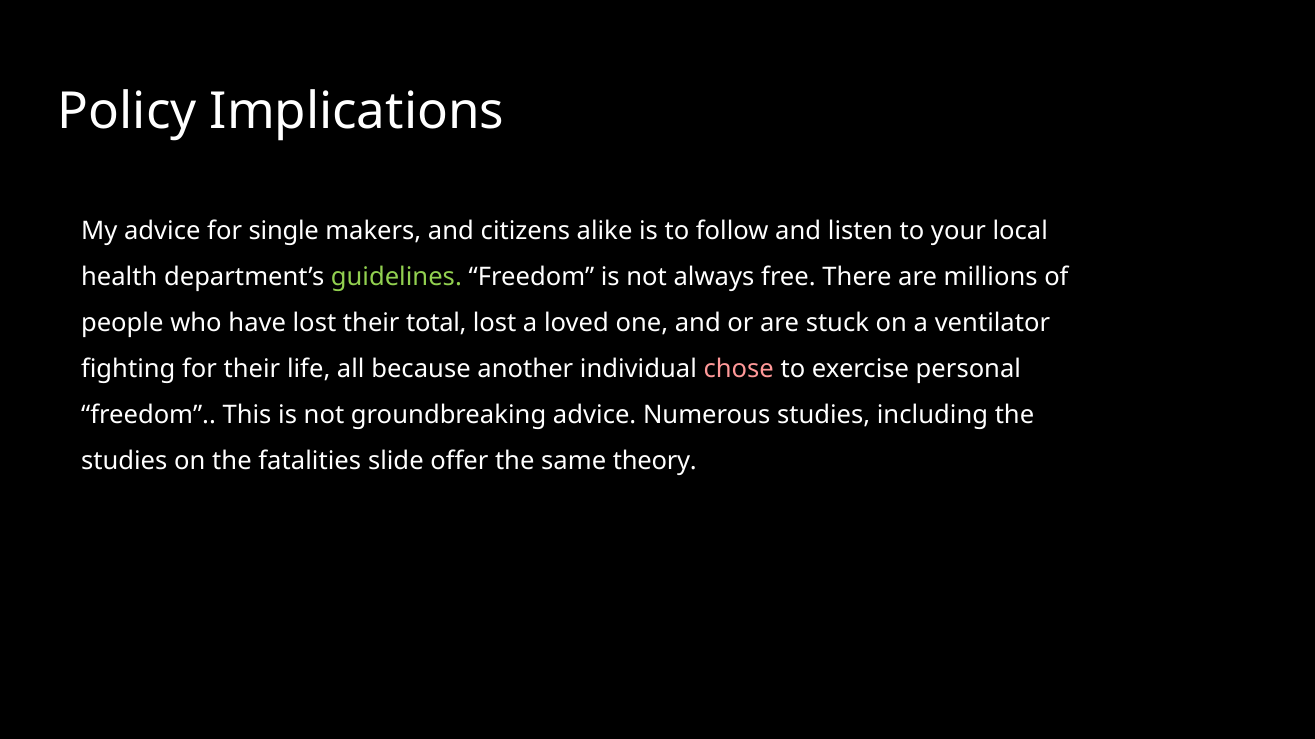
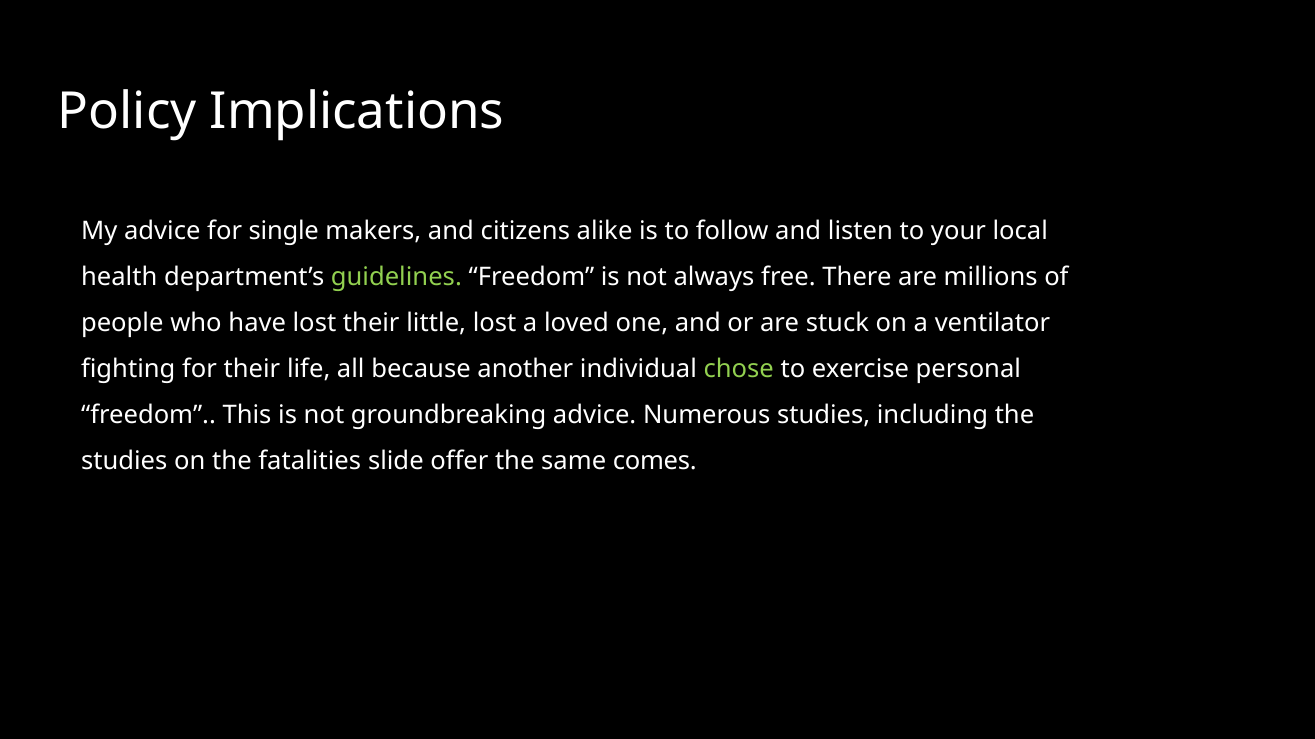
total: total -> little (436, 323)
chose colour: pink -> light green (739, 369)
theory: theory -> comes (655, 461)
